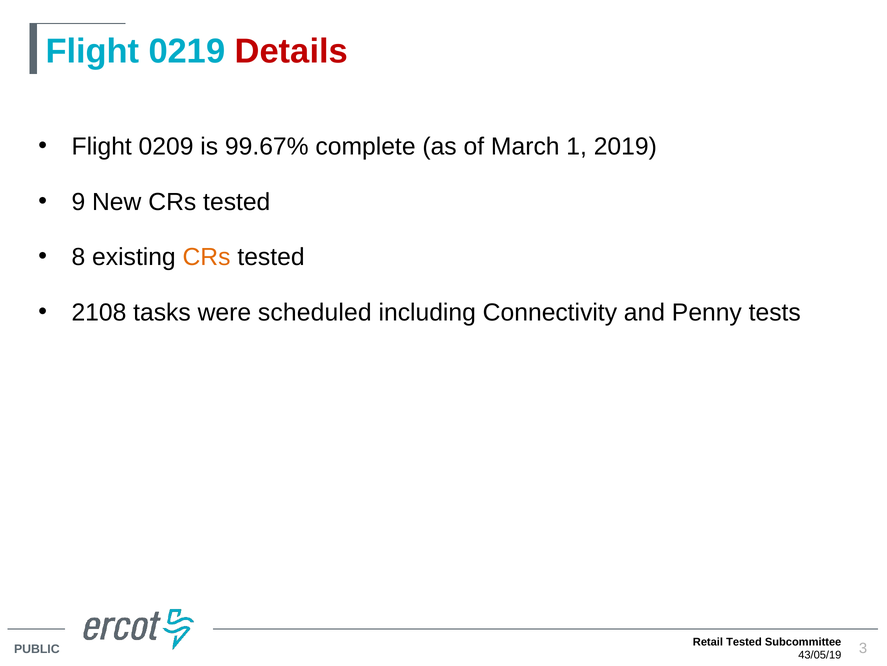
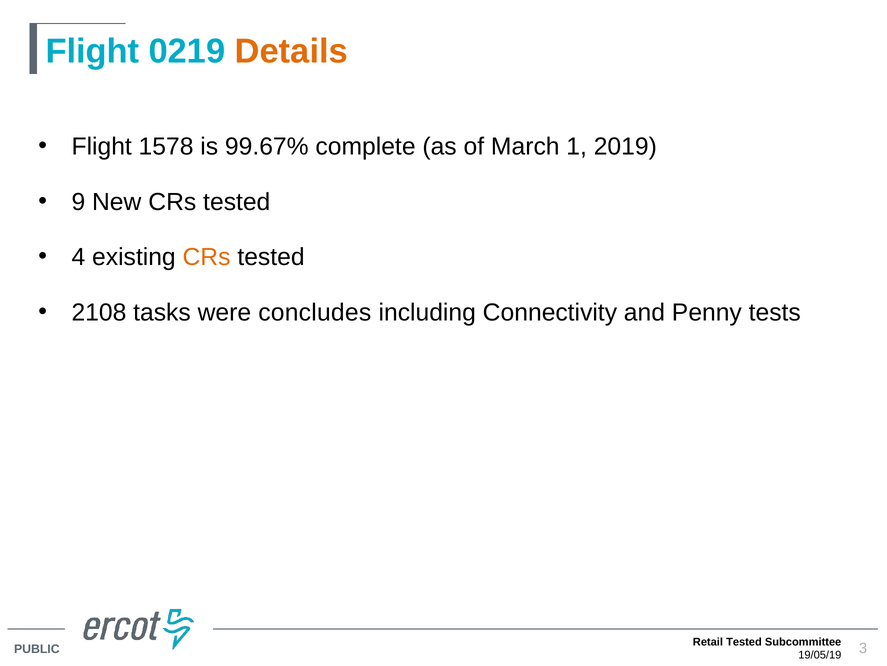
Details colour: red -> orange (291, 51)
0209: 0209 -> 1578 (166, 147)
8: 8 -> 4 (78, 257)
scheduled: scheduled -> concludes (315, 312)
43/05/19: 43/05/19 -> 19/05/19 (820, 655)
